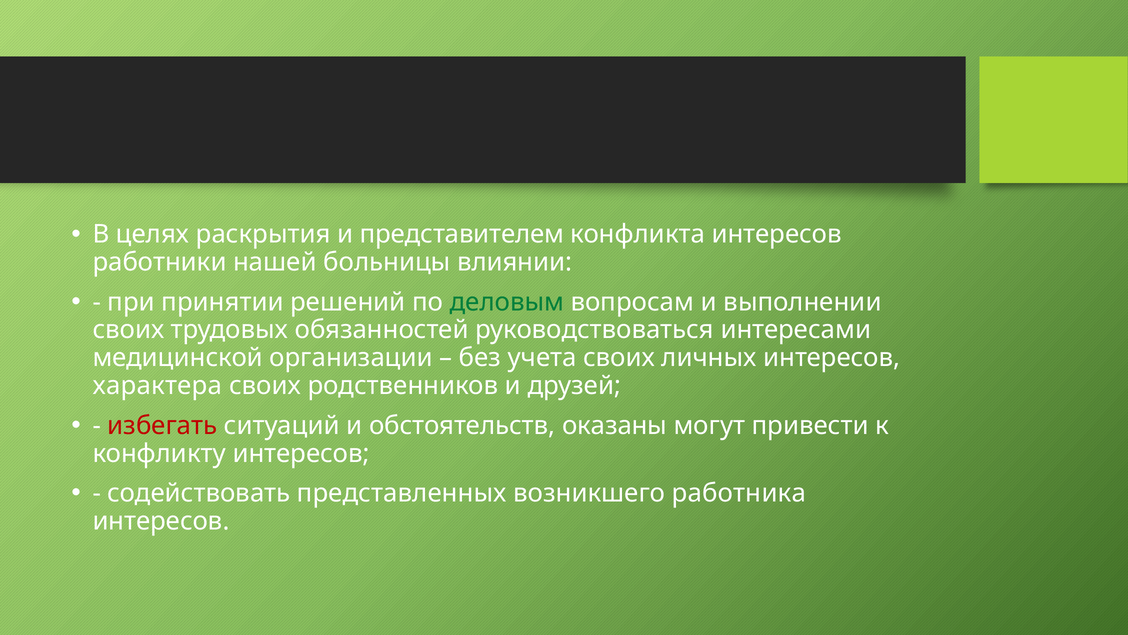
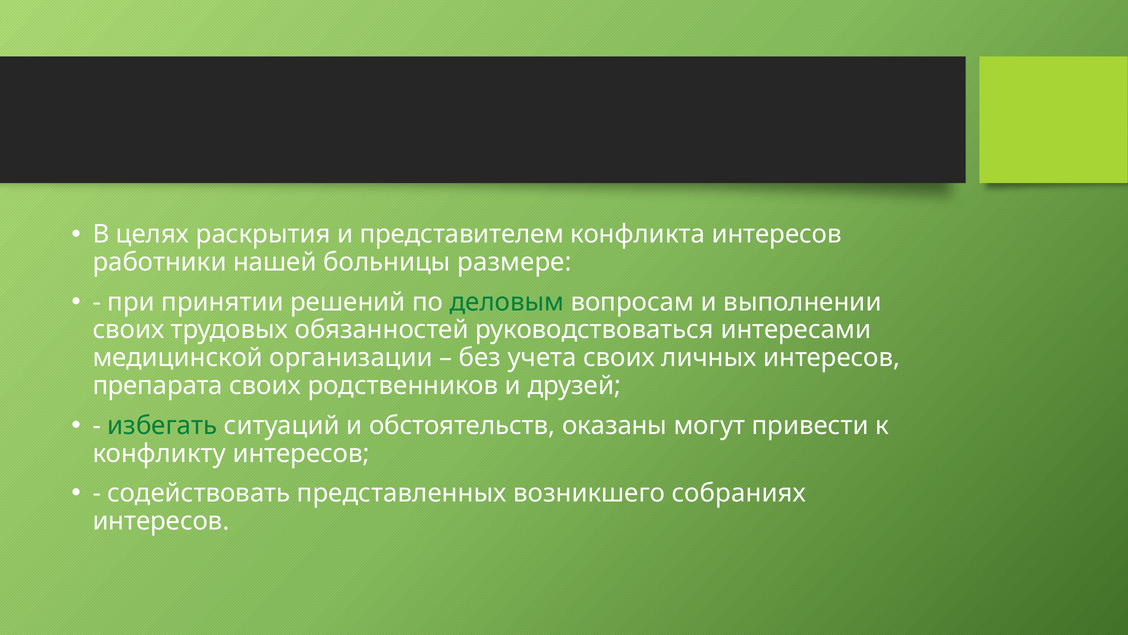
влиянии: влиянии -> размере (514, 262)
характера: характера -> препарата (158, 386)
избегать colour: red -> green (162, 425)
работника: работника -> собраниях (739, 493)
